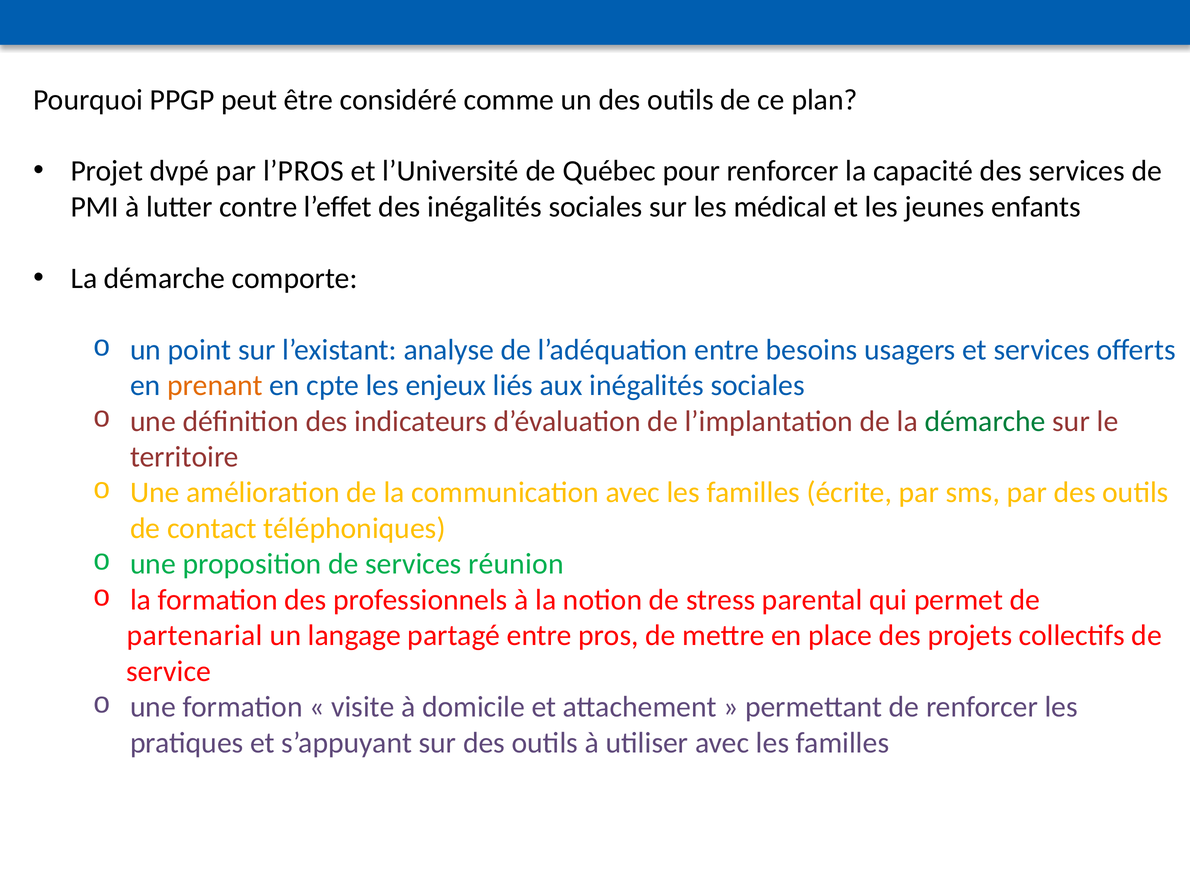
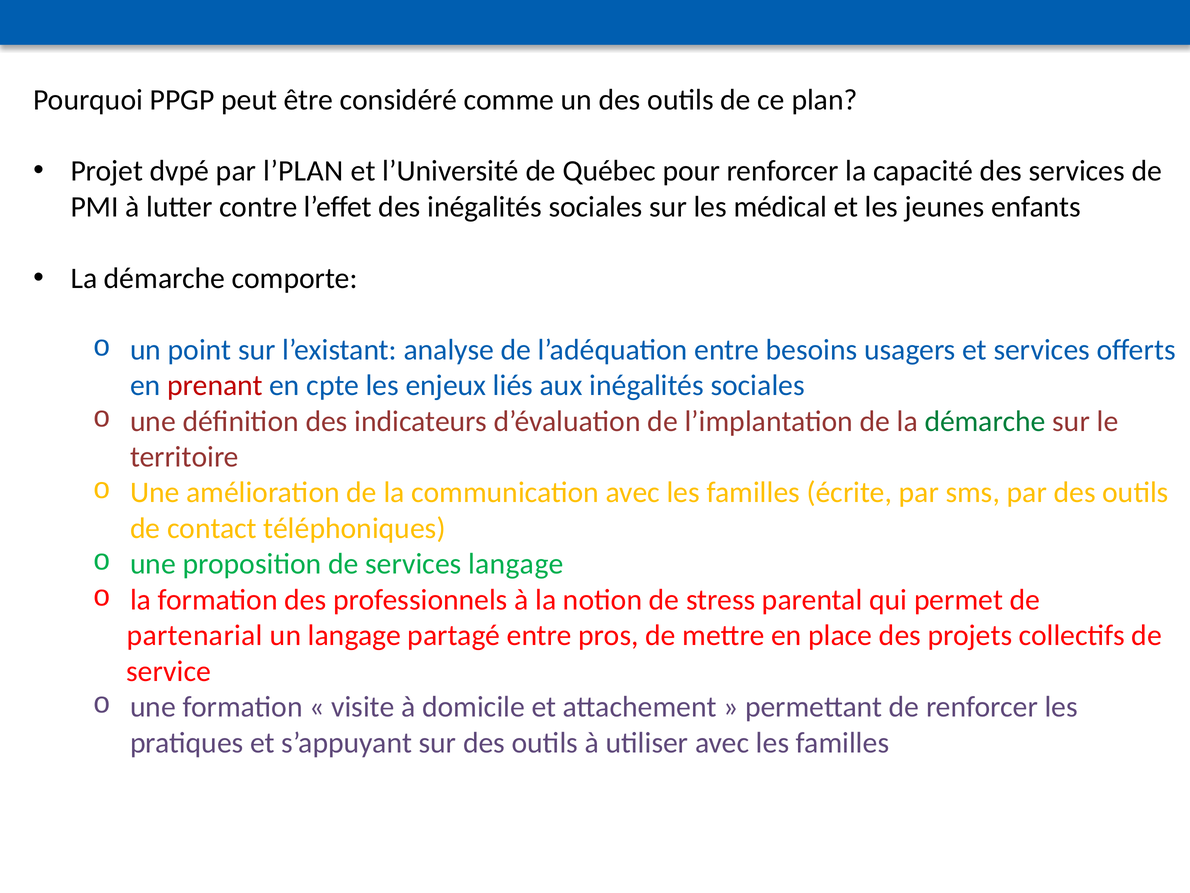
l’PROS: l’PROS -> l’PLAN (303, 171)
prenant colour: orange -> red (215, 385)
services réunion: réunion -> langage (516, 564)
